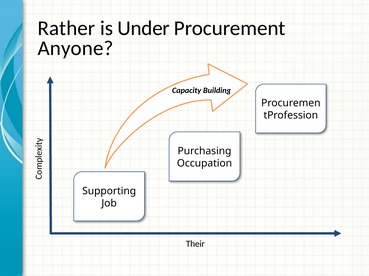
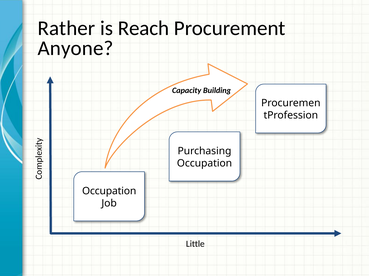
Under: Under -> Reach (144, 28)
Supporting: Supporting -> Occupation (109, 191)
Their: Their -> Little (195, 245)
